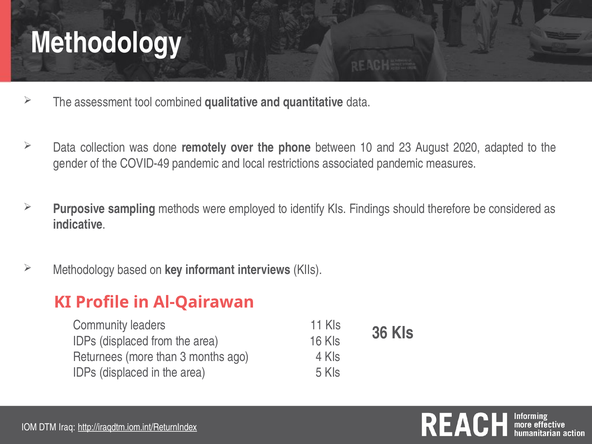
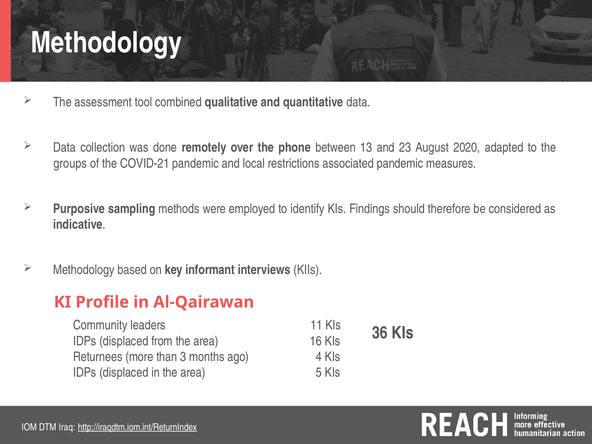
10: 10 -> 13 (366, 148)
gender: gender -> groups (70, 163)
COVID-49: COVID-49 -> COVID-21 (145, 163)
